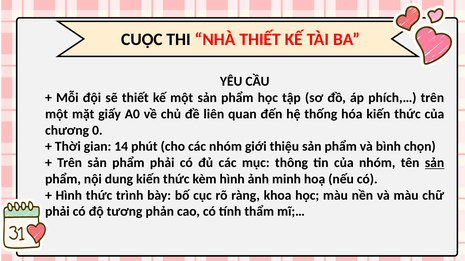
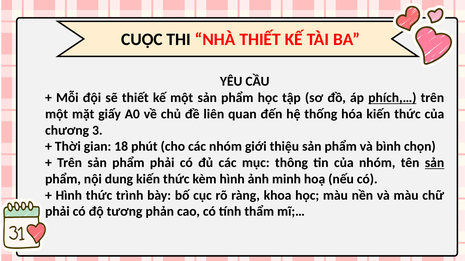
phích,… underline: none -> present (392, 98)
0: 0 -> 3 (97, 131)
14: 14 -> 18 (121, 147)
